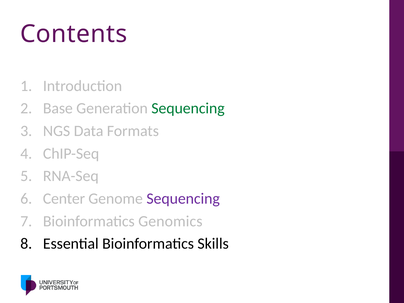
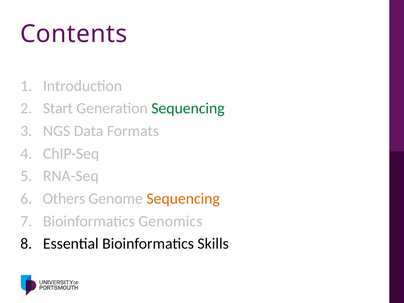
Base: Base -> Start (58, 108)
Center: Center -> Others (64, 199)
Sequencing colour: purple -> orange (183, 199)
